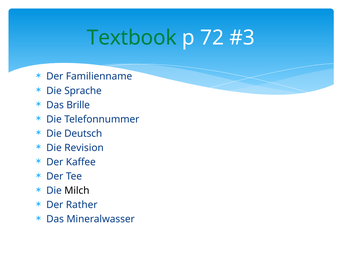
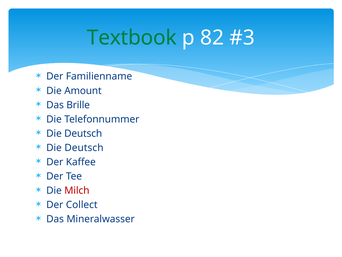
72: 72 -> 82 (212, 38)
Sprache: Sprache -> Amount (83, 91)
Revision: Revision -> Deutsch (84, 148)
Milch colour: black -> red (77, 190)
Rather: Rather -> Collect (82, 204)
